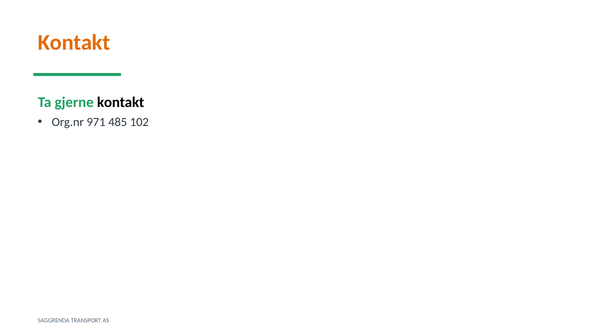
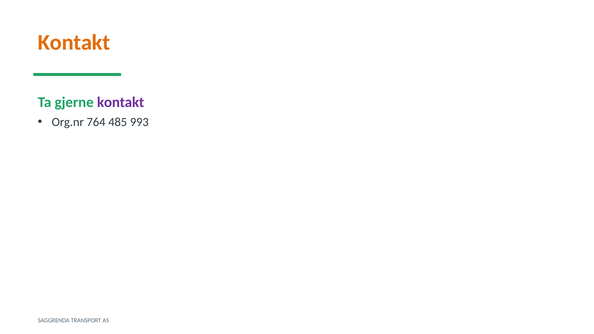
kontakt colour: black -> purple (121, 102)
971: 971 -> 764 (96, 122)
102: 102 -> 993 (139, 122)
